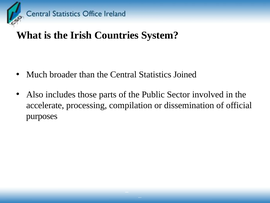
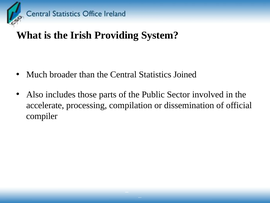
Countries: Countries -> Providing (117, 35)
purposes: purposes -> compiler (42, 116)
